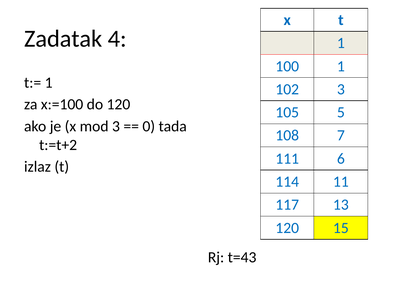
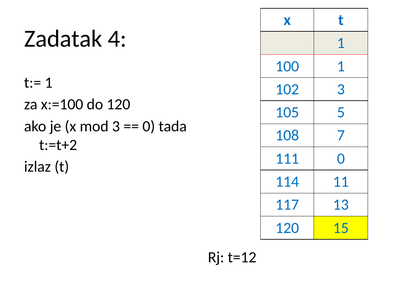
111 6: 6 -> 0 (341, 158)
t=43: t=43 -> t=12 (242, 257)
